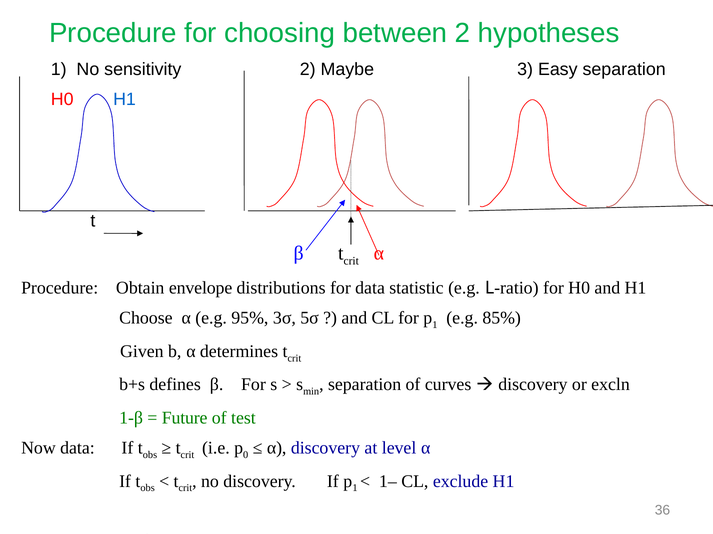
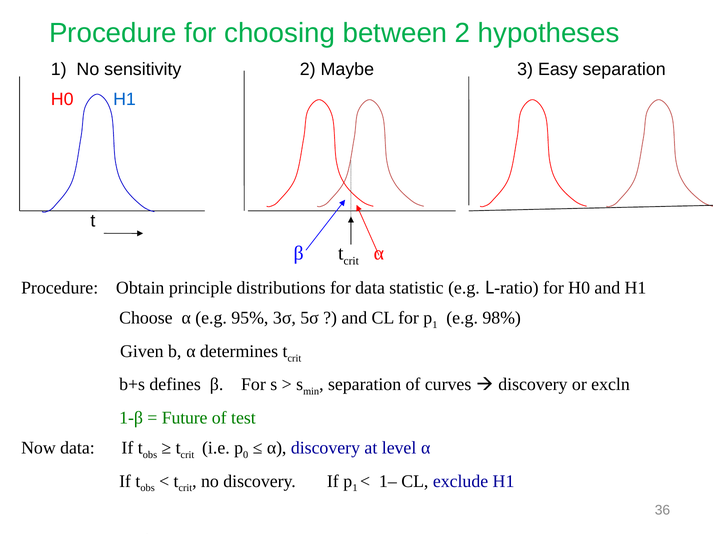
envelope: envelope -> principle (201, 288)
85%: 85% -> 98% (502, 319)
